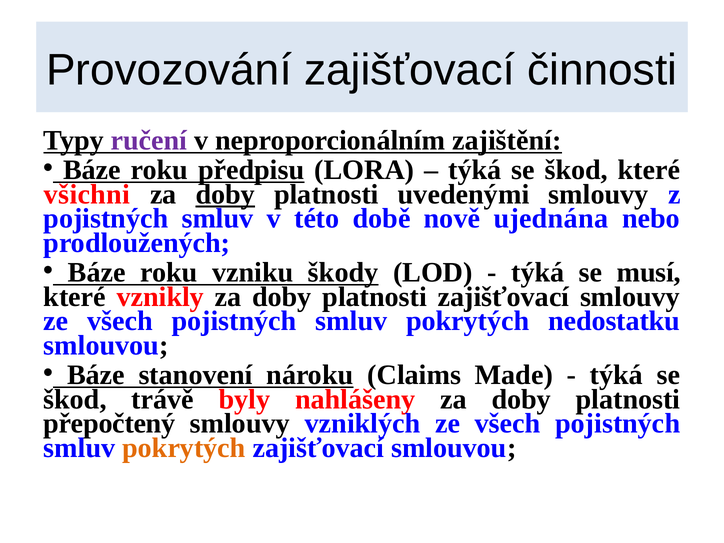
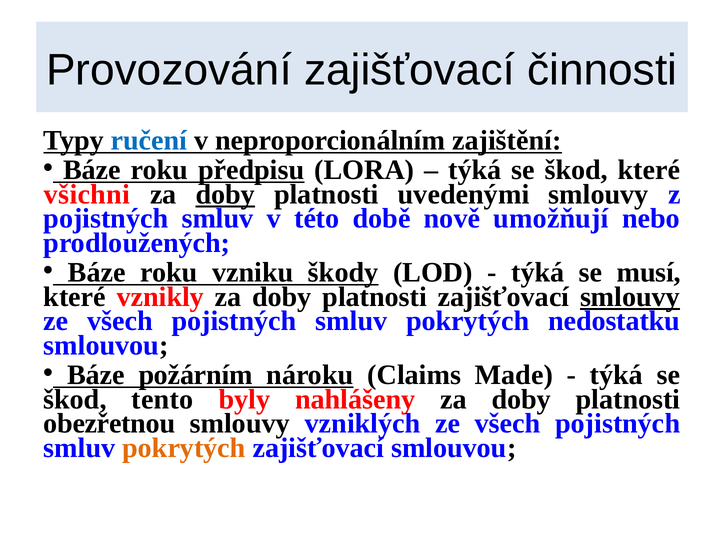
ručení colour: purple -> blue (149, 140)
ujednána: ujednána -> umožňují (551, 219)
smlouvy underline: none -> present (630, 297)
stanovení: stanovení -> požárním (196, 375)
trávě: trávě -> tento (163, 399)
přepočtený: přepočtený -> obezřetnou (109, 424)
